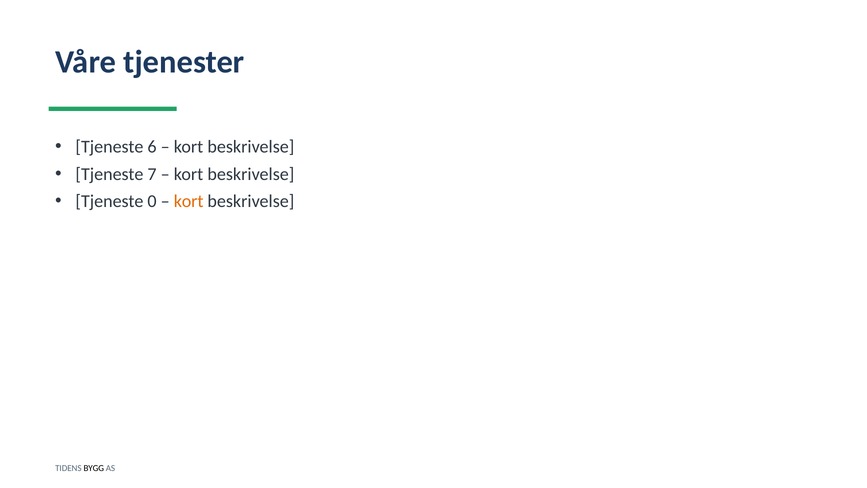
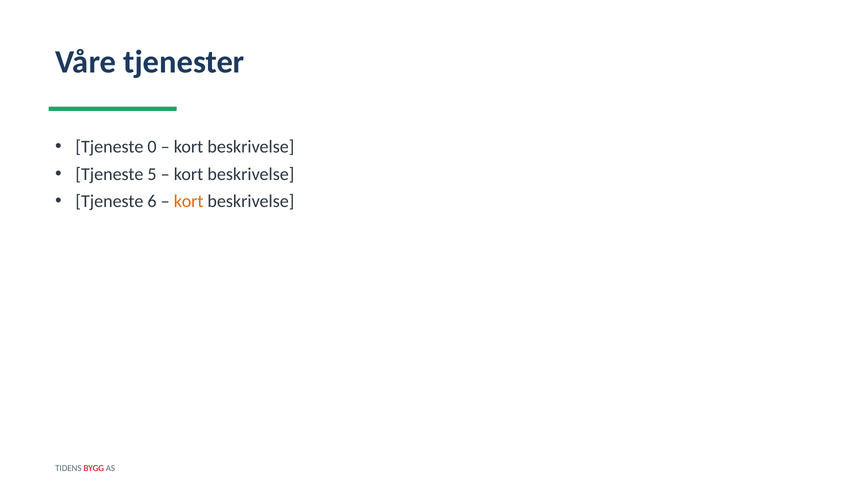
6: 6 -> 0 (152, 147)
7: 7 -> 5 (152, 174)
0: 0 -> 6 (152, 201)
BYGG colour: black -> red (94, 468)
